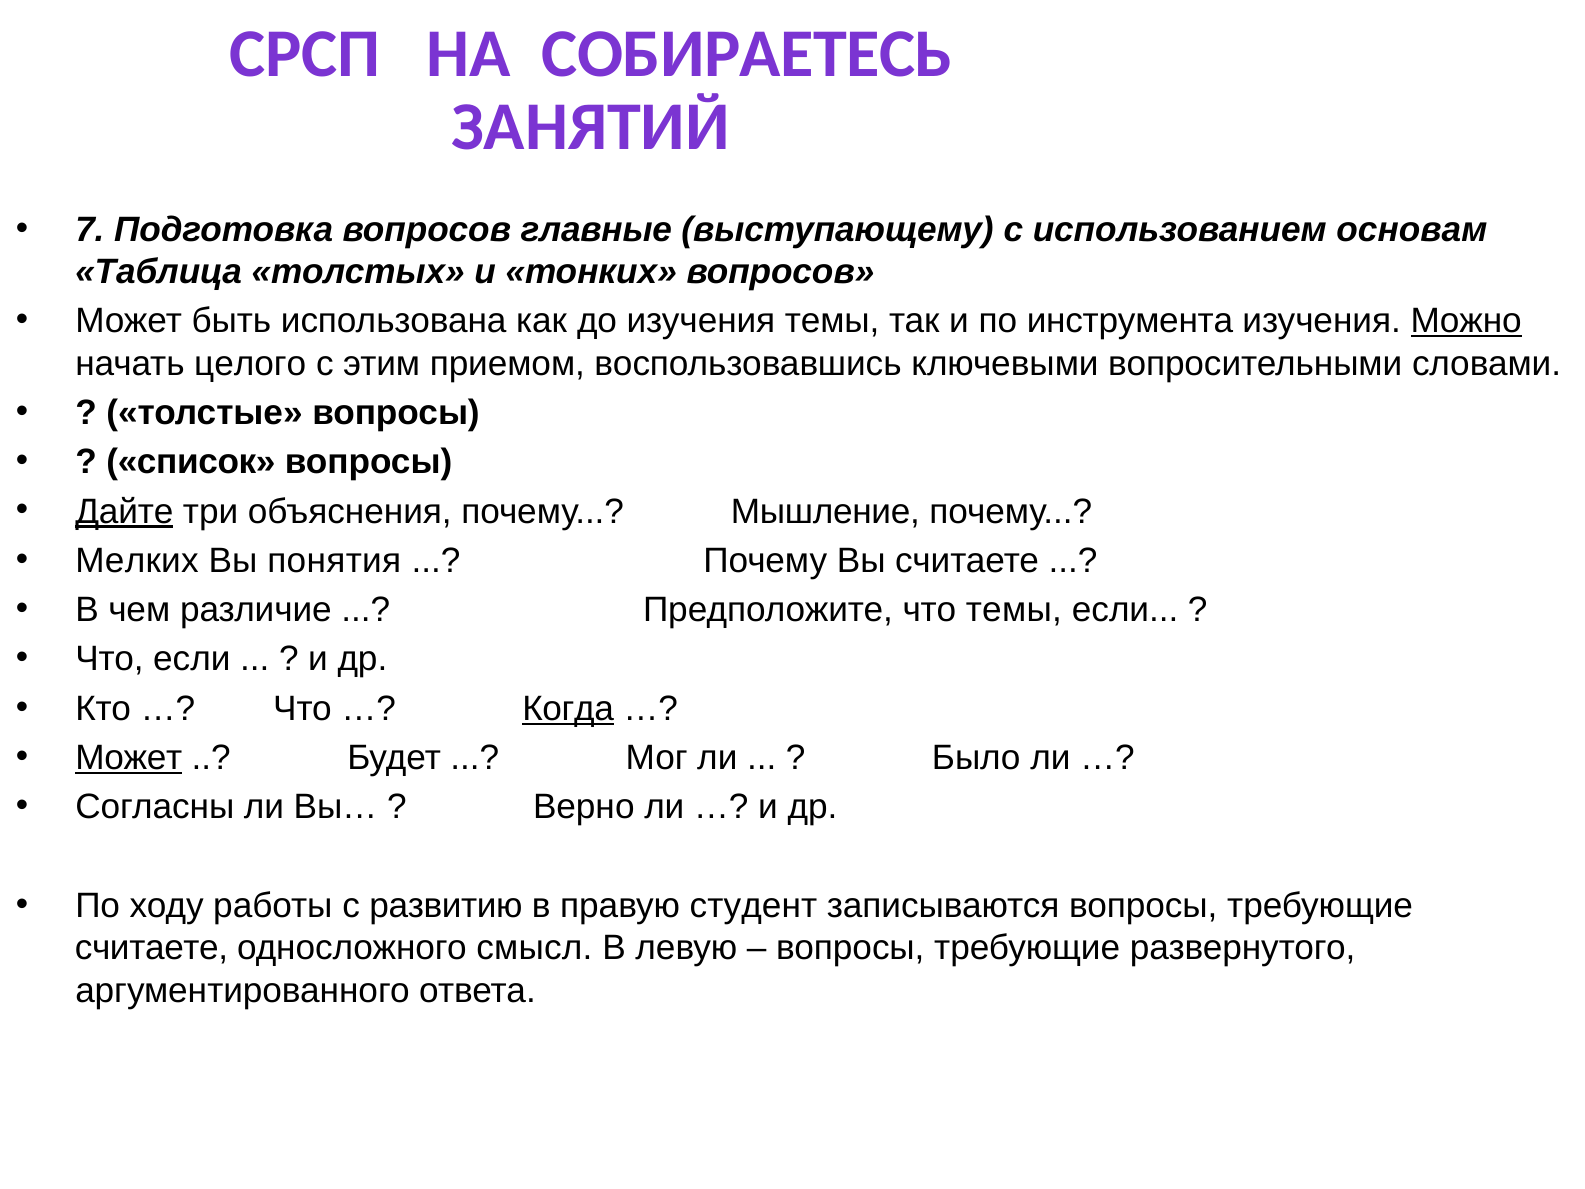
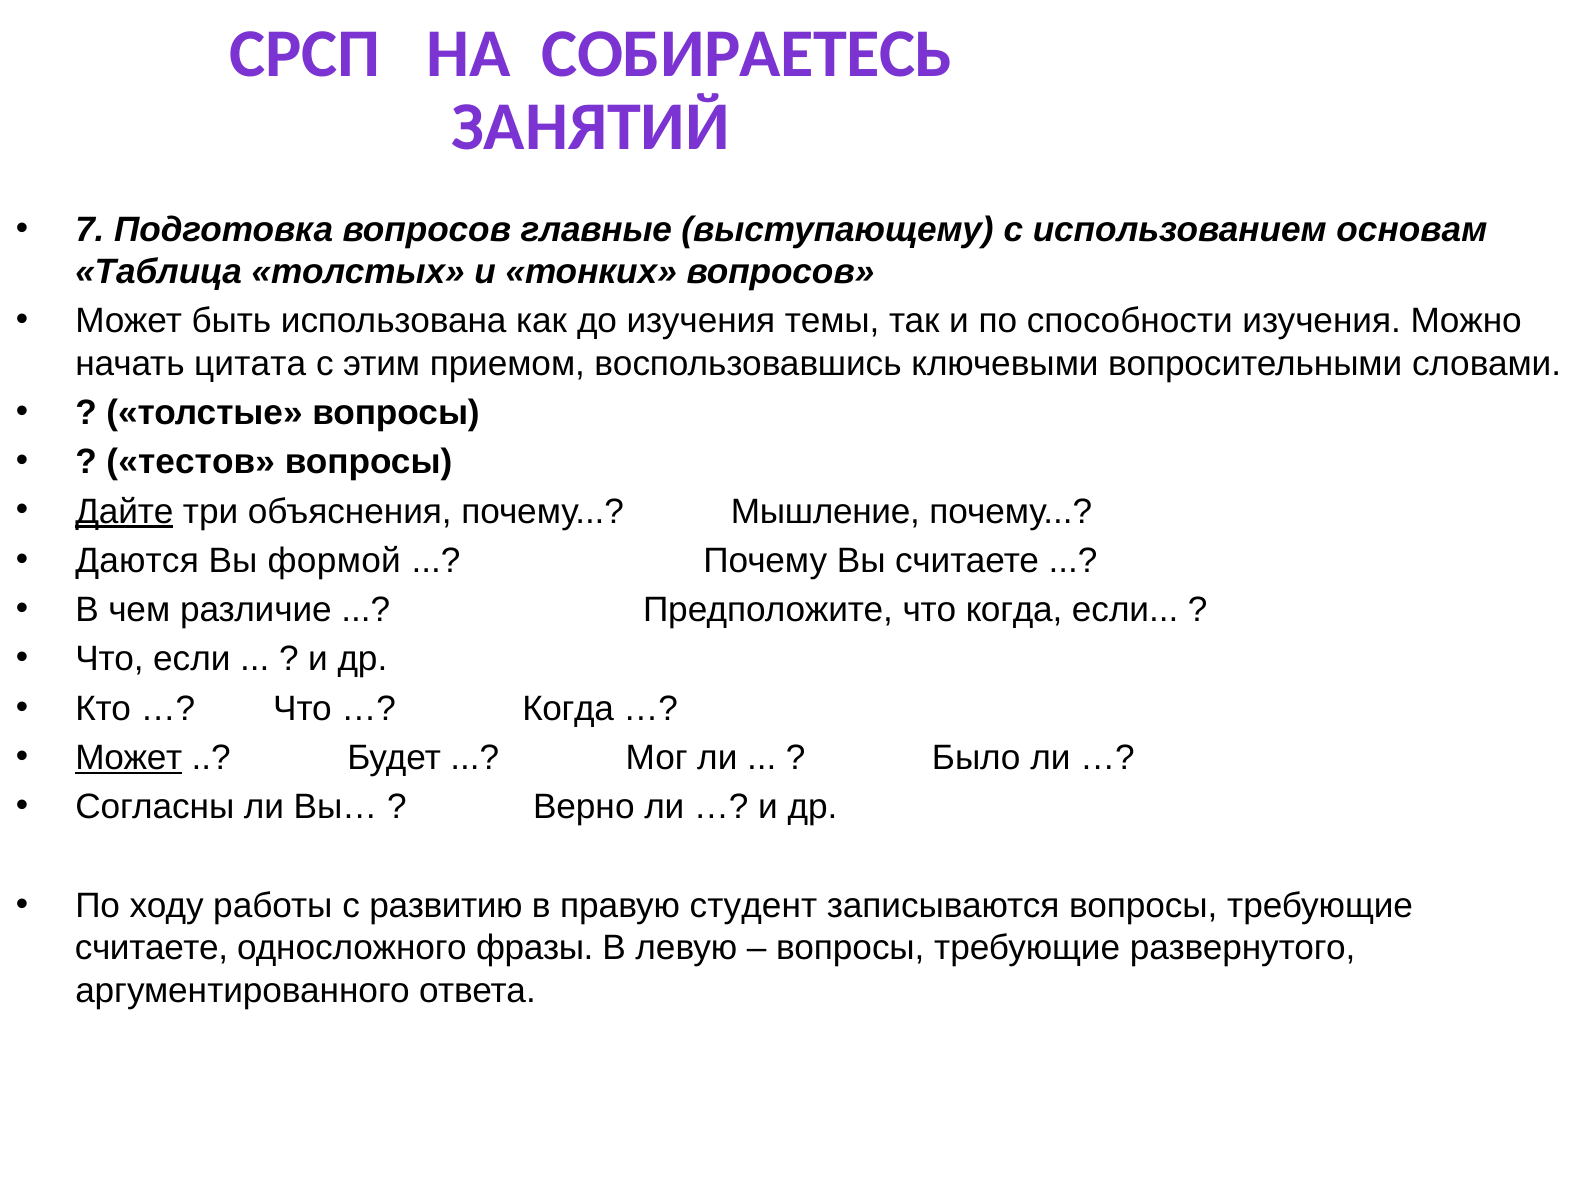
инструмента: инструмента -> способности (1130, 321)
Можно underline: present -> none (1466, 321)
целого: целого -> цитата (250, 363)
список: список -> тестов (191, 462)
Мелких: Мелких -> Даются (137, 561)
понятия: понятия -> формой (334, 561)
что темы: темы -> когда (1014, 610)
Когда underline: present -> none (568, 709)
смысл: смысл -> фразы (535, 948)
